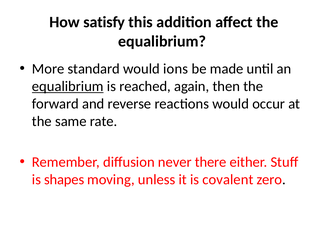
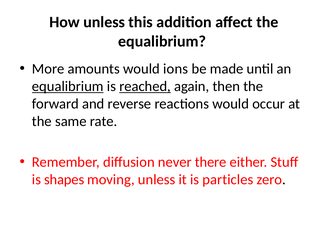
How satisfy: satisfy -> unless (104, 22)
standard: standard -> amounts (94, 69)
reached underline: none -> present (145, 86)
covalent: covalent -> particles (228, 180)
